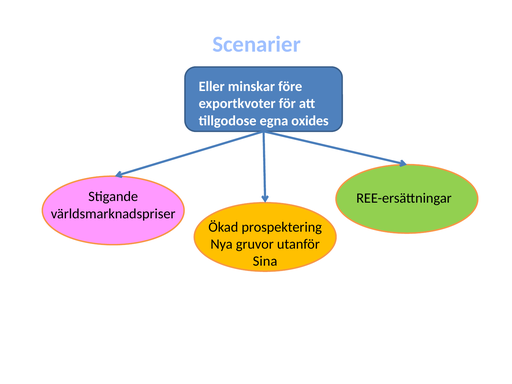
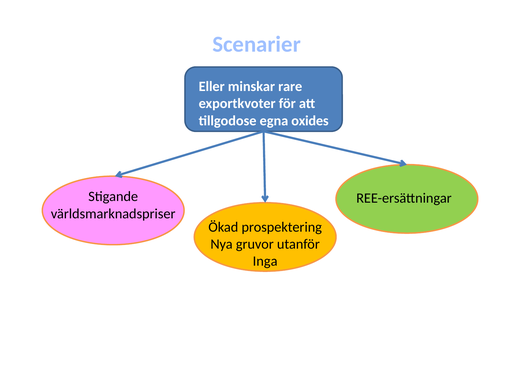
före: före -> rare (290, 87)
Sina: Sina -> Inga (265, 261)
